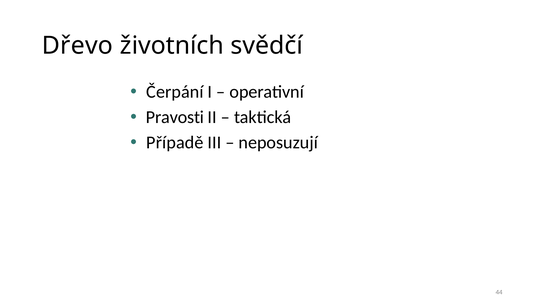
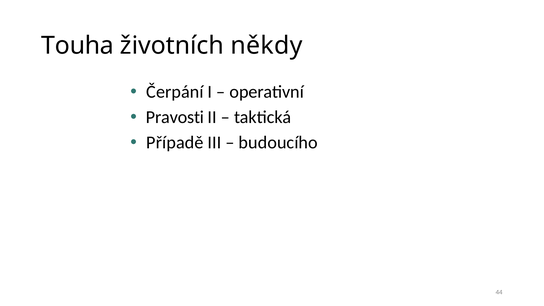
Dřevo: Dřevo -> Touha (78, 46)
svědčí: svědčí -> někdy (267, 46)
neposuzují: neposuzují -> budoucího (278, 142)
